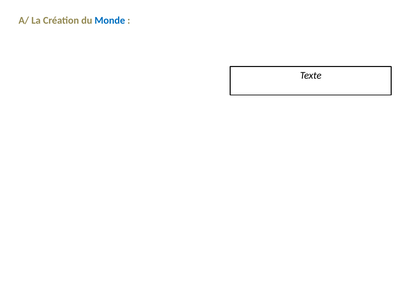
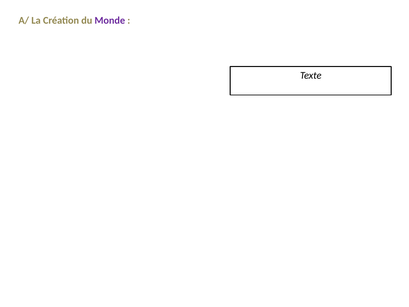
Monde colour: blue -> purple (110, 21)
